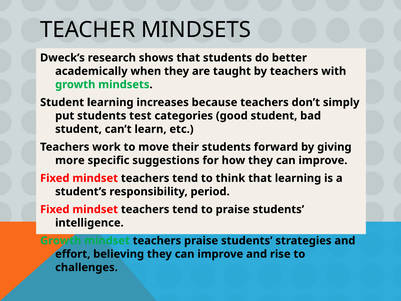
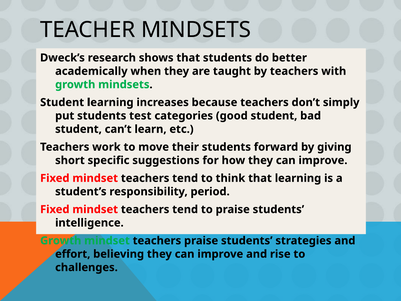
more: more -> short (70, 160)
